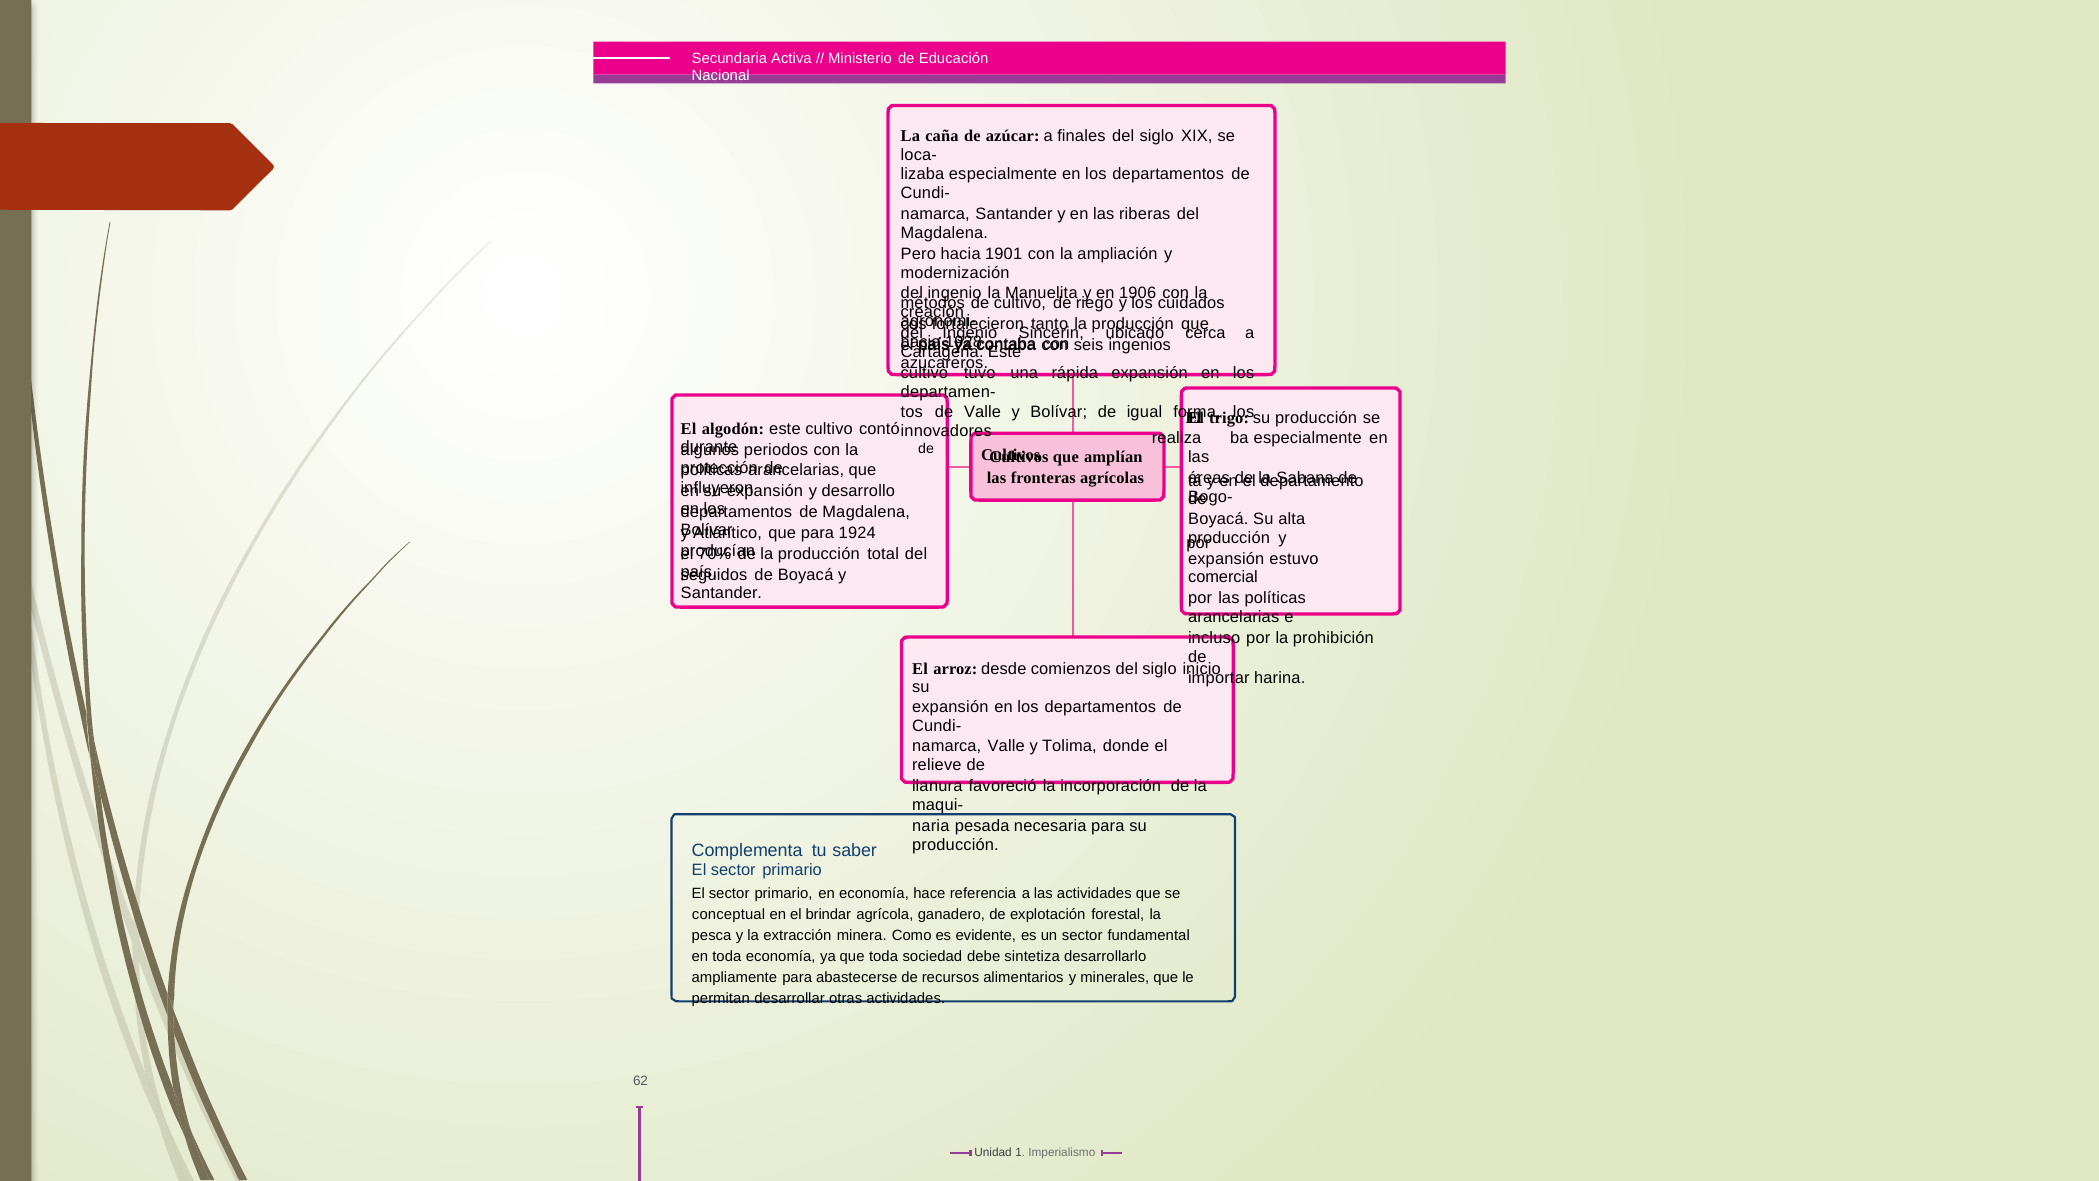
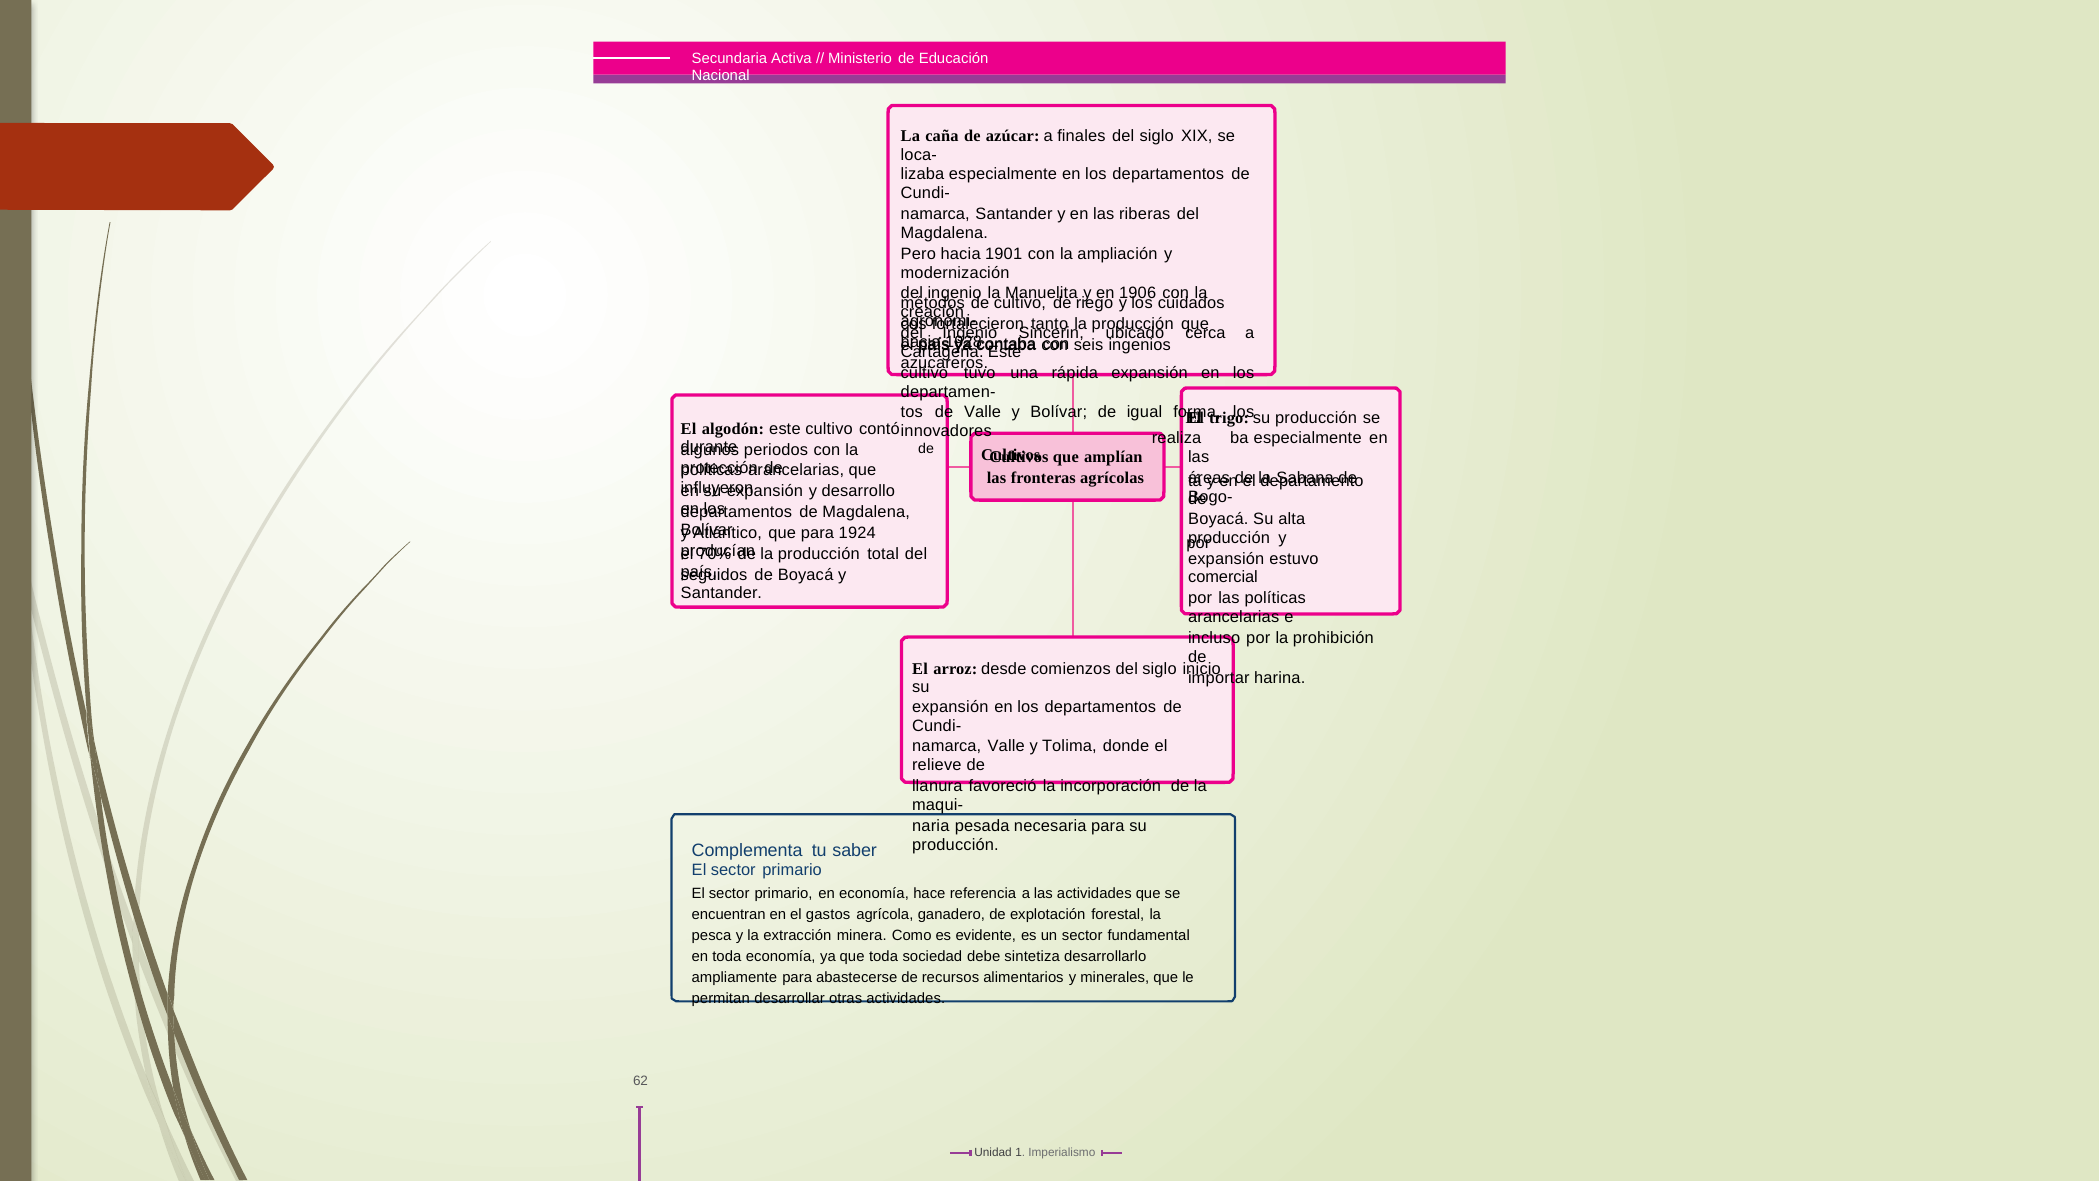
conceptual: conceptual -> encuentran (729, 914)
brindar: brindar -> gastos (828, 914)
